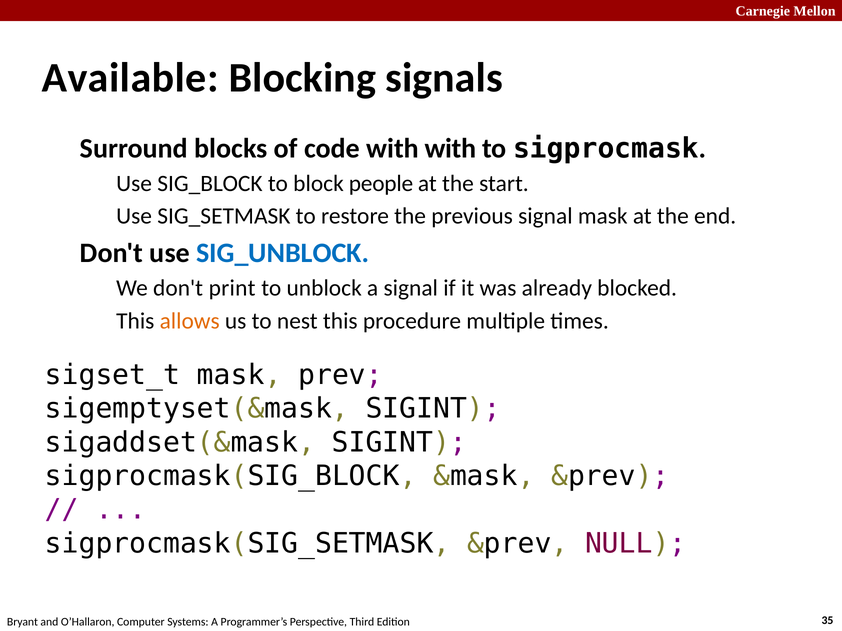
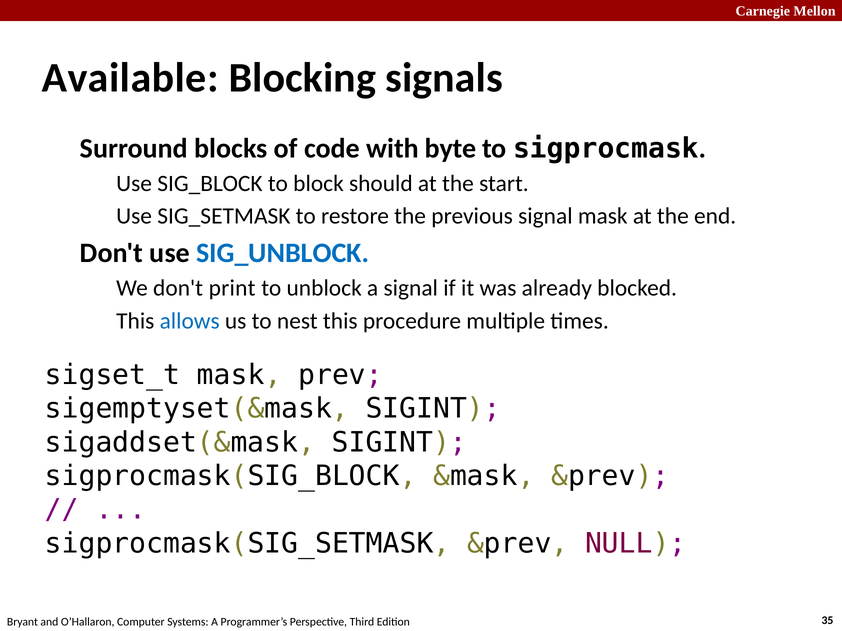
with with: with -> byte (451, 148)
people: people -> should (381, 184)
allows colour: orange -> blue (190, 321)
